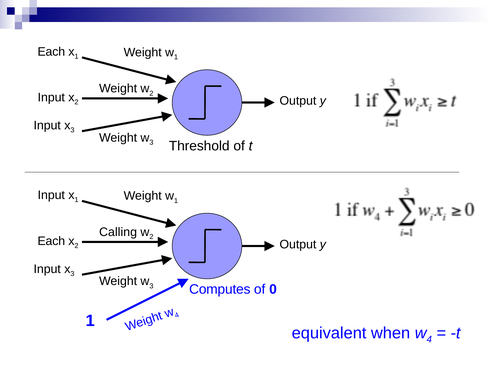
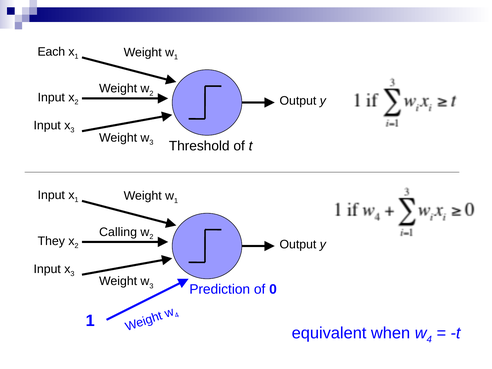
Each: Each -> They (51, 241)
Computes: Computes -> Prediction (220, 289)
